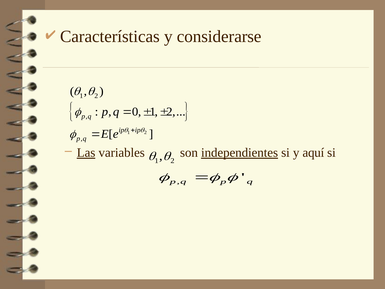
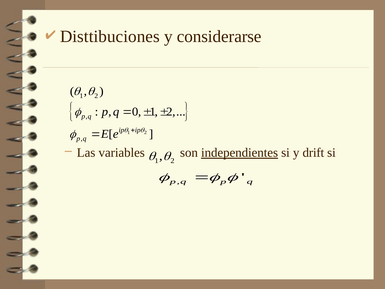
Características: Características -> Disttibuciones (110, 36)
Las underline: present -> none (86, 153)
aquí: aquí -> drift (313, 153)
